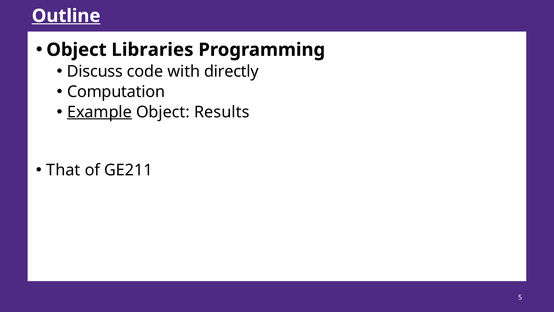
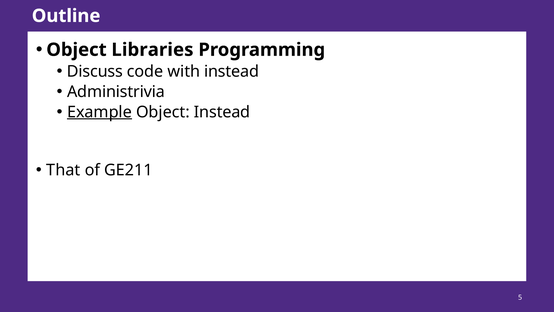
Outline underline: present -> none (66, 16)
with directly: directly -> instead (232, 71)
Computation: Computation -> Administrivia (116, 92)
Object Results: Results -> Instead (222, 112)
